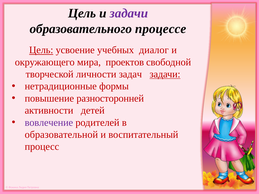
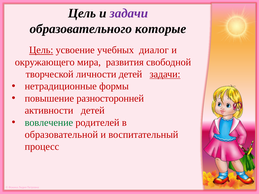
процессе: процессе -> которые (161, 29)
проектов: проектов -> развития (125, 62)
личности задач: задач -> детей (130, 74)
вовлечение colour: purple -> green (49, 123)
